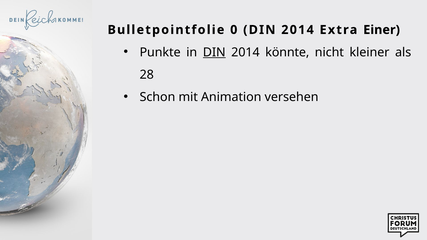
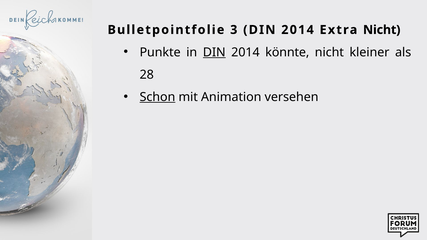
0: 0 -> 3 (234, 30)
Extra Einer: Einer -> Nicht (382, 30)
Schon underline: none -> present (157, 97)
